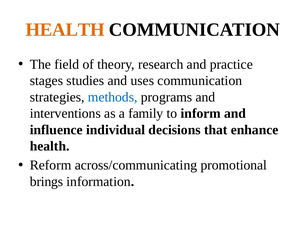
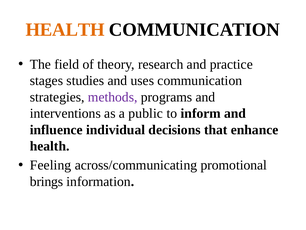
methods colour: blue -> purple (113, 97)
family: family -> public (146, 113)
Reform: Reform -> Feeling (51, 165)
